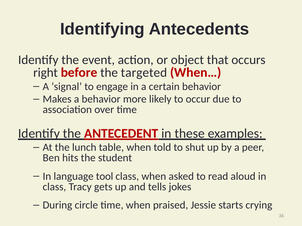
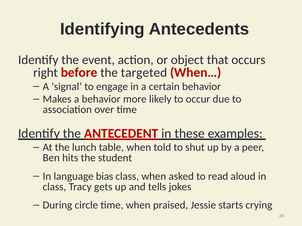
tool: tool -> bias (105, 177)
